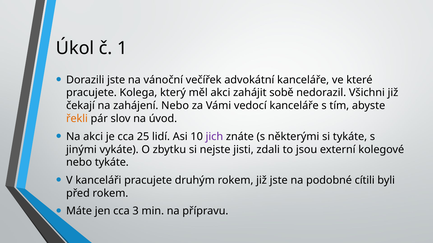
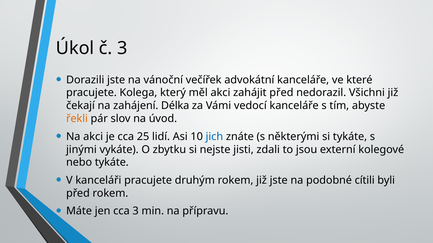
č 1: 1 -> 3 (122, 48)
zahájit sobě: sobě -> před (281, 93)
zahájení Nebo: Nebo -> Délka (175, 106)
jich colour: purple -> blue (214, 137)
